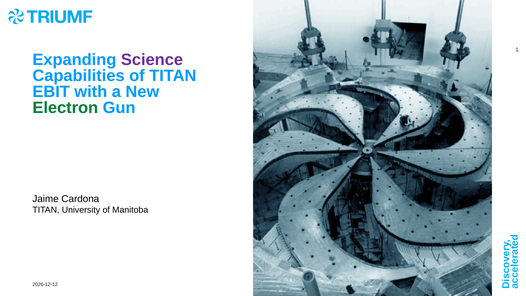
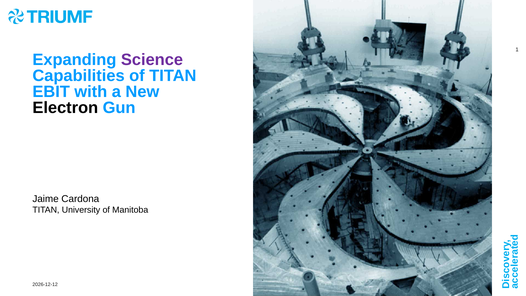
Electron colour: green -> black (65, 108)
